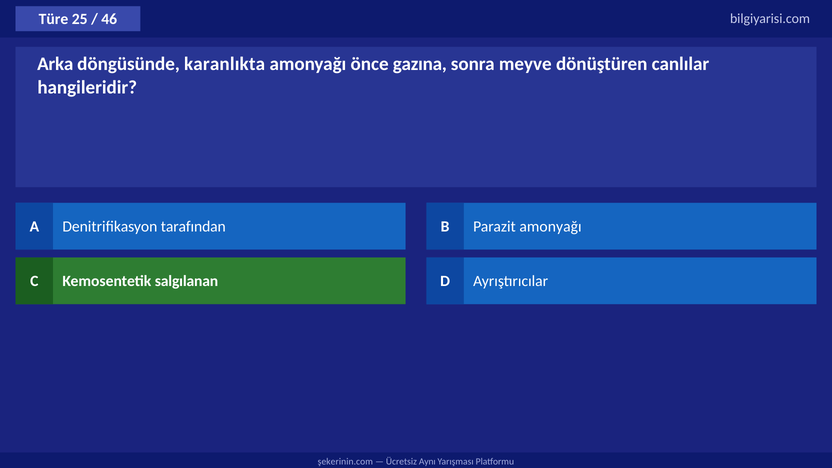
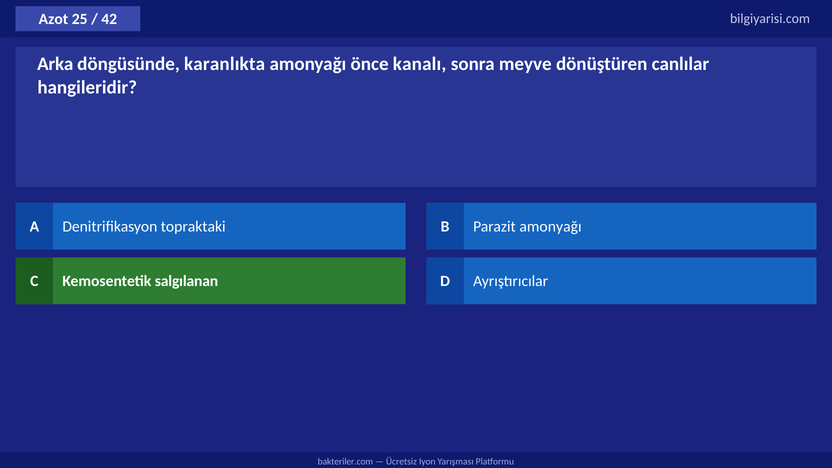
Türe: Türe -> Azot (53, 19)
46: 46 -> 42 (109, 19)
gazına: gazına -> kanalı (420, 64)
tarafından: tarafından -> topraktaki (193, 226)
şekerinin.com: şekerinin.com -> bakteriler.com (345, 462)
Aynı: Aynı -> Iyon (427, 462)
